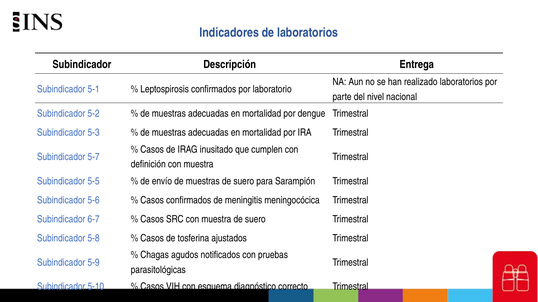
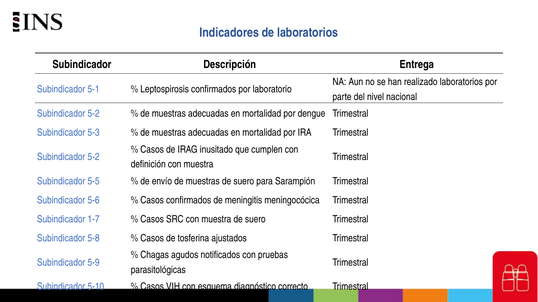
5-7: 5-7 -> 5-2 (94, 157)
6-7: 6-7 -> 1-7 (94, 220)
